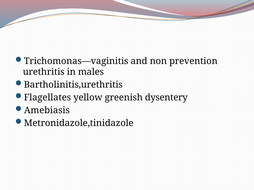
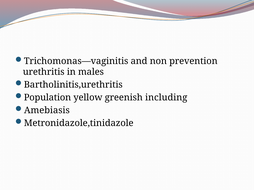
Flagellates: Flagellates -> Population (47, 98)
dysentery: dysentery -> including (166, 98)
